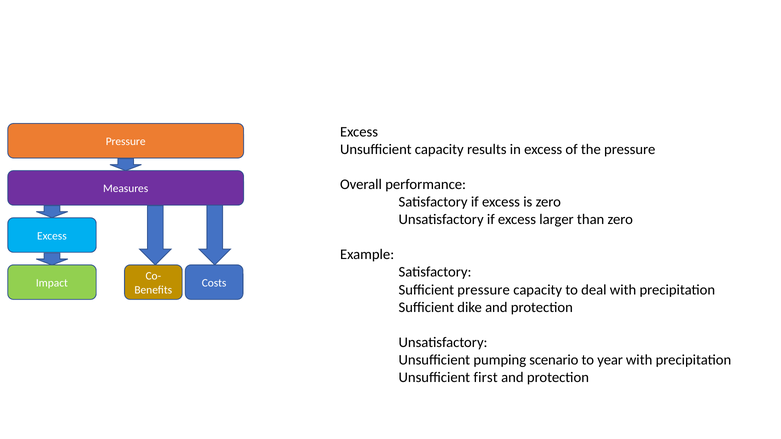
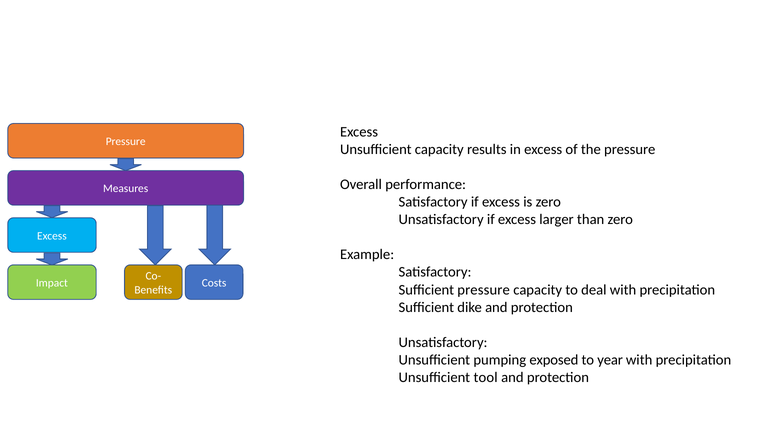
scenario: scenario -> exposed (554, 360)
first: first -> tool (486, 378)
